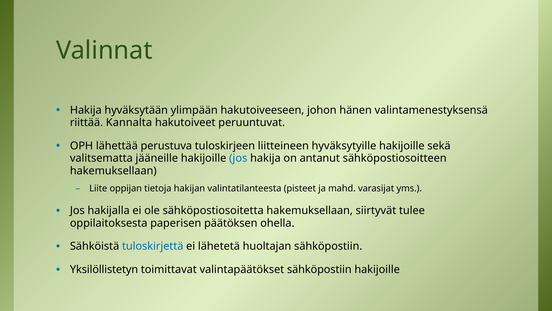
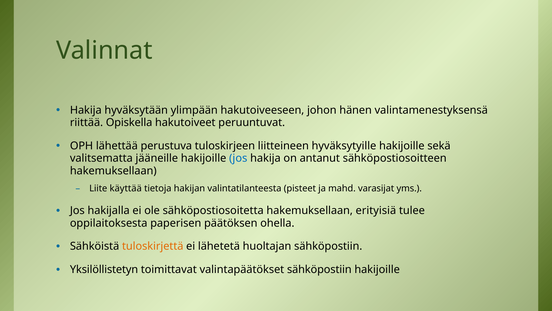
Kannalta: Kannalta -> Opiskella (129, 122)
oppijan: oppijan -> käyttää (126, 188)
siirtyvät: siirtyvät -> erityisiä (376, 210)
tuloskirjettä colour: blue -> orange (153, 246)
